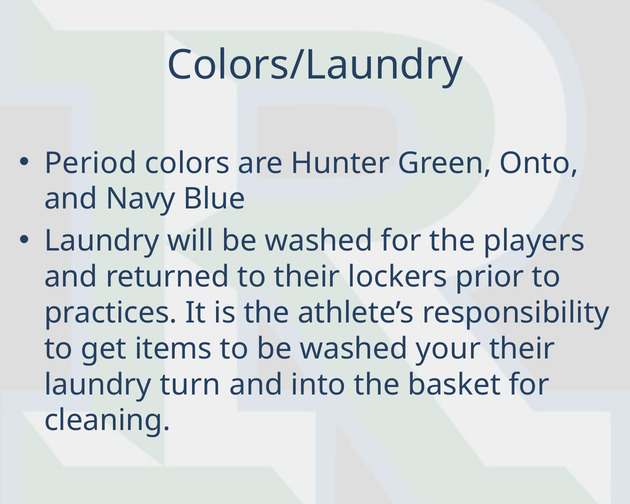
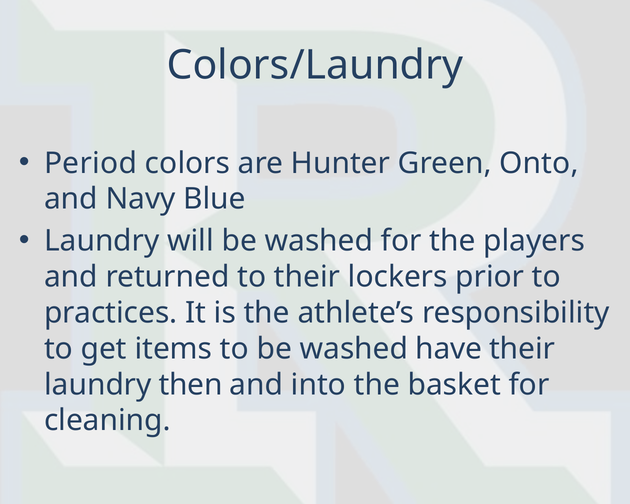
your: your -> have (449, 349)
turn: turn -> then (191, 385)
